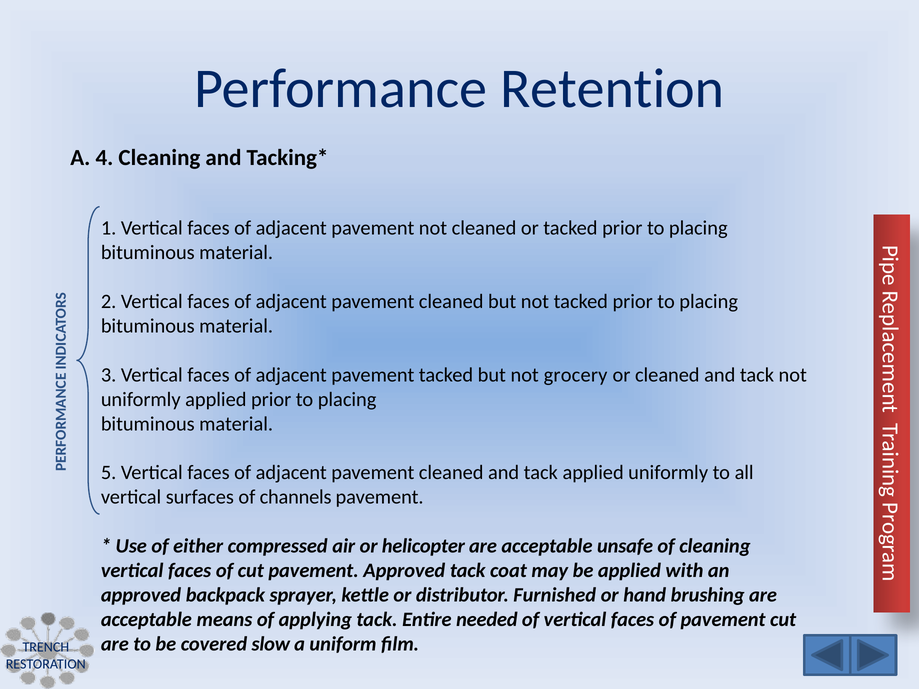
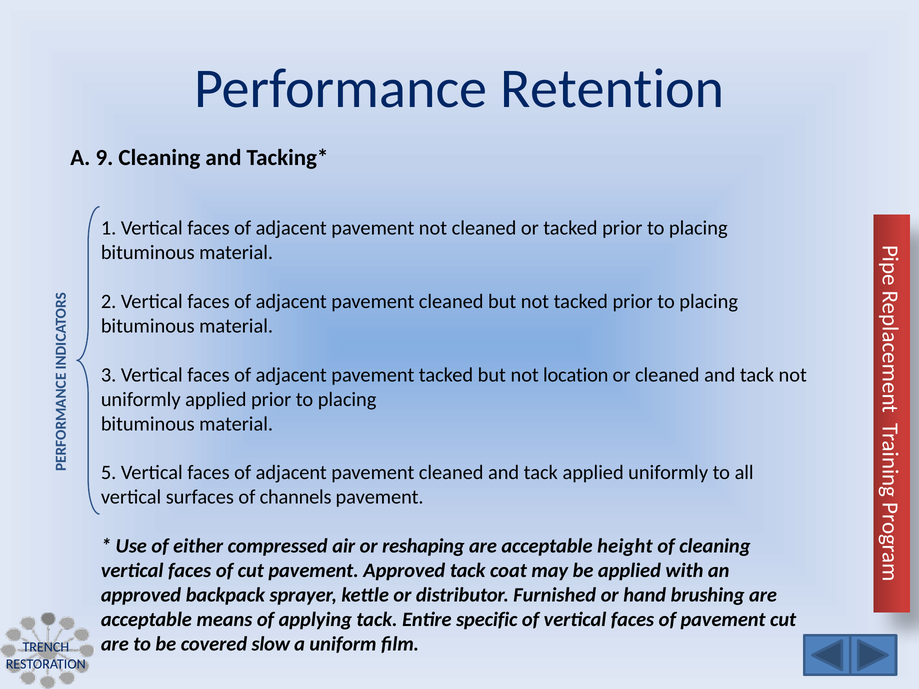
4: 4 -> 9 (104, 158)
grocery: grocery -> location (576, 375)
helicopter: helicopter -> reshaping (423, 546)
unsafe: unsafe -> height (625, 546)
needed: needed -> specific (487, 620)
